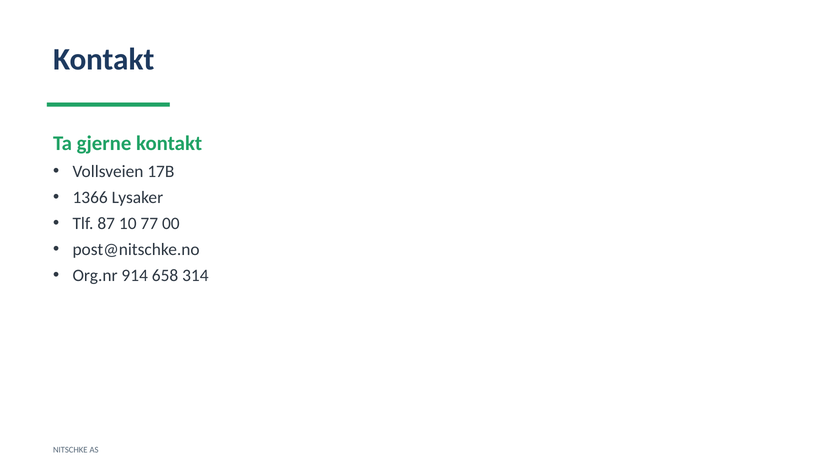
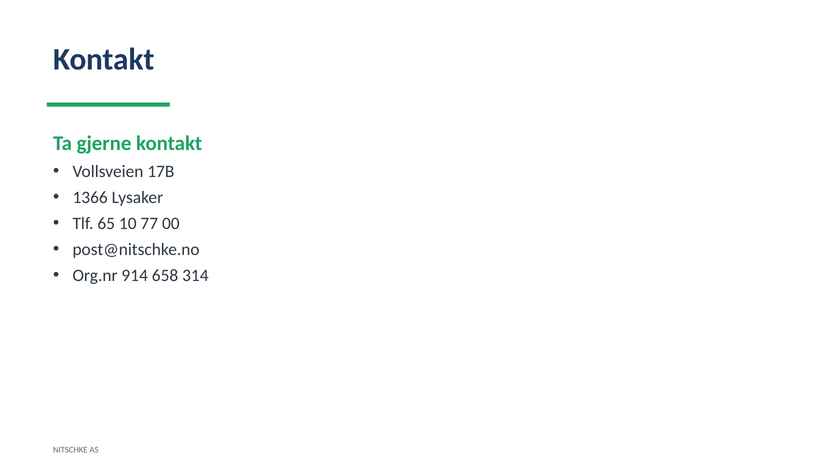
87: 87 -> 65 (106, 223)
